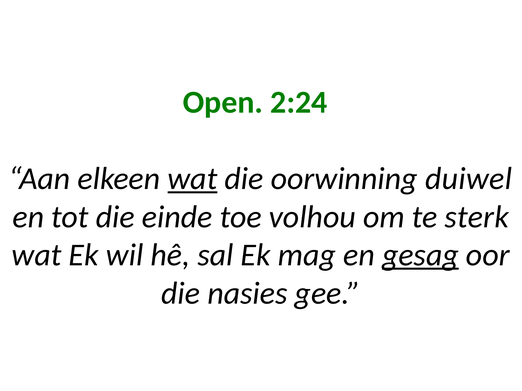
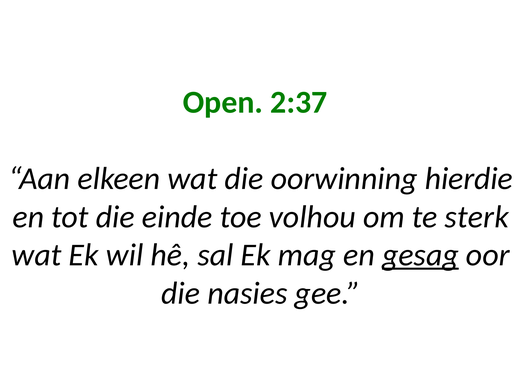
2:24: 2:24 -> 2:37 (299, 102)
wat underline: present -> none (192, 179)
duiwel: duiwel -> hierdie (469, 179)
